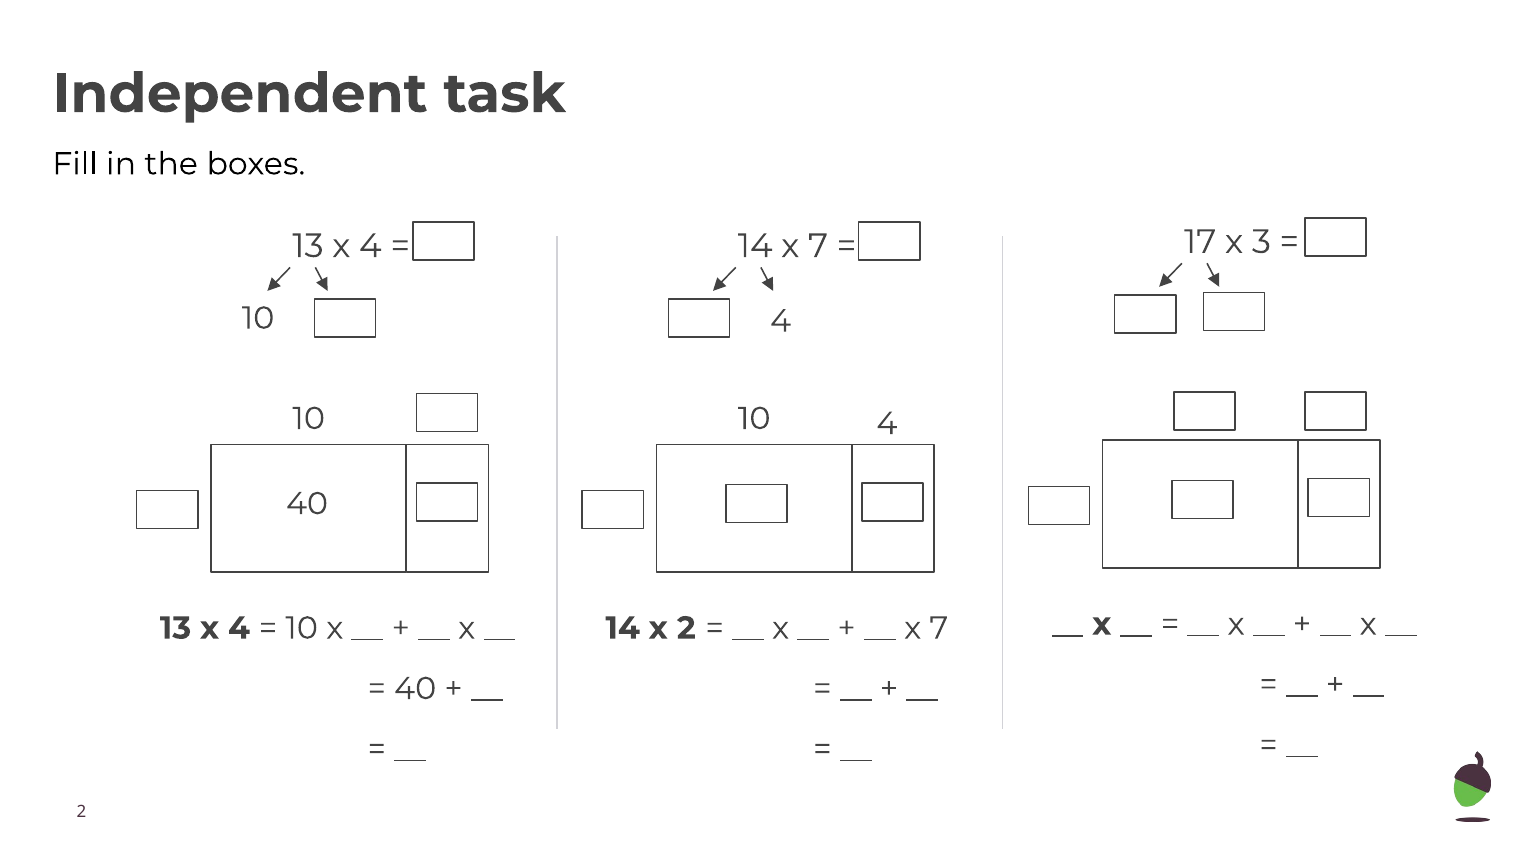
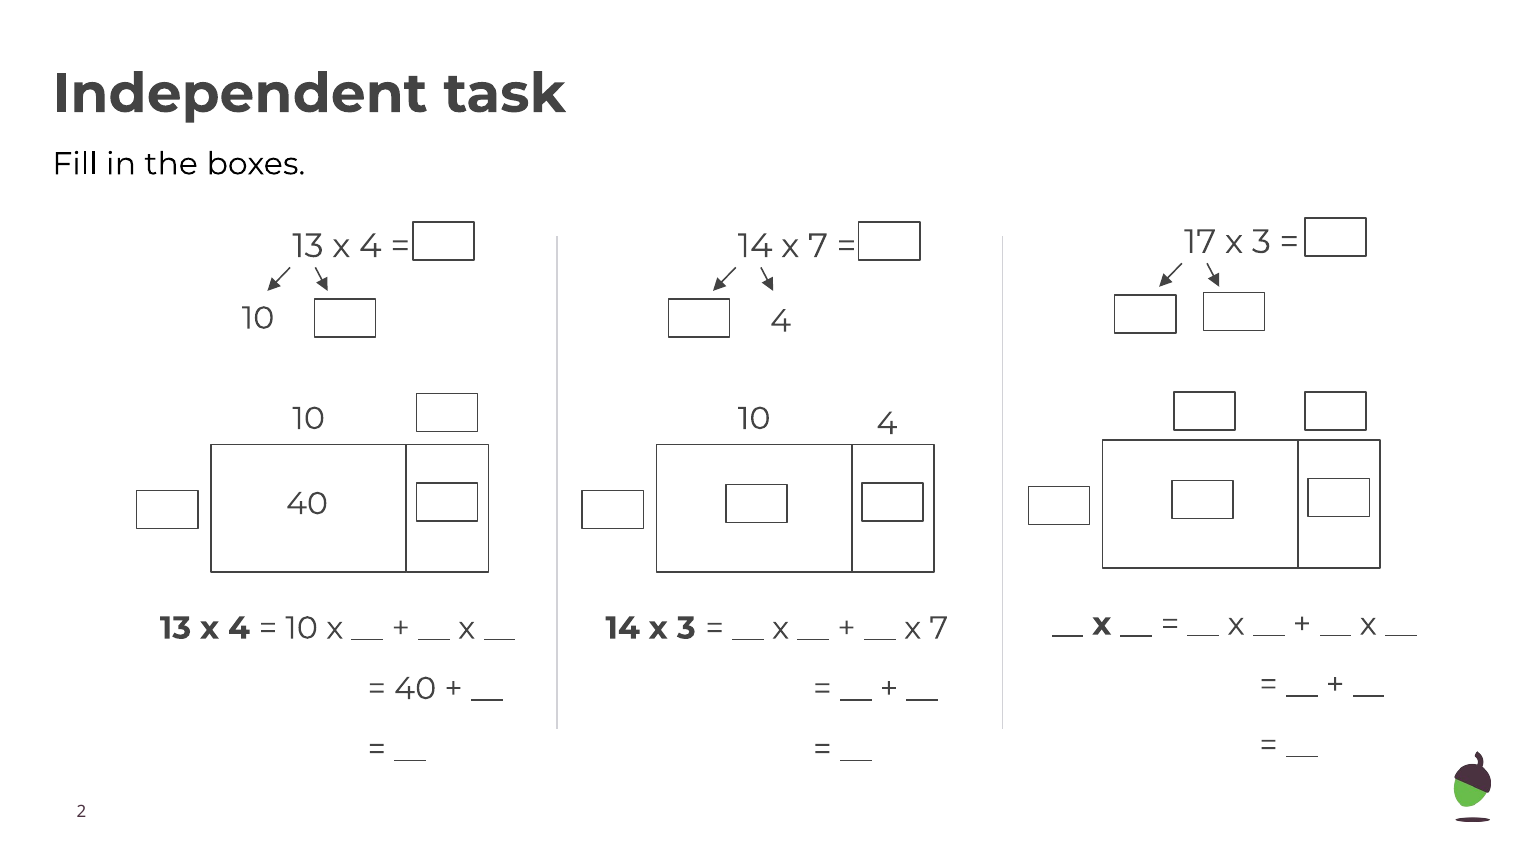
14 x 2: 2 -> 3 (686, 628)
